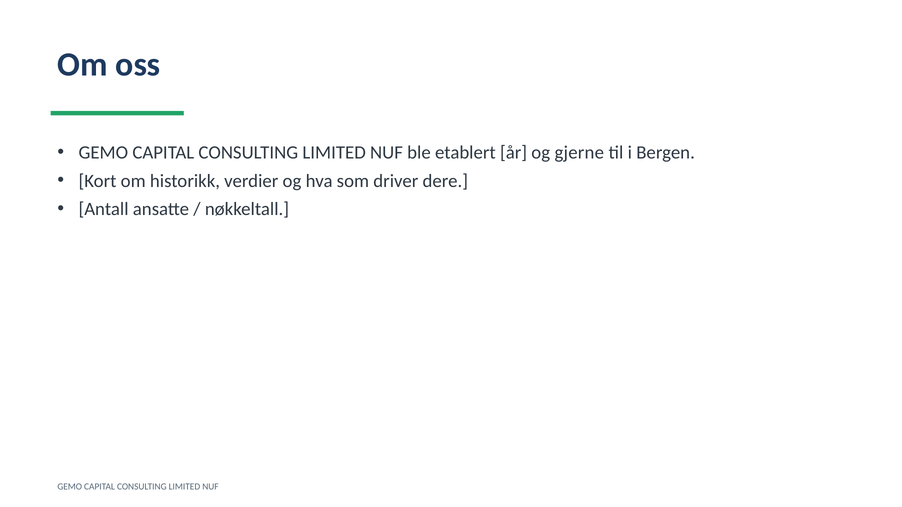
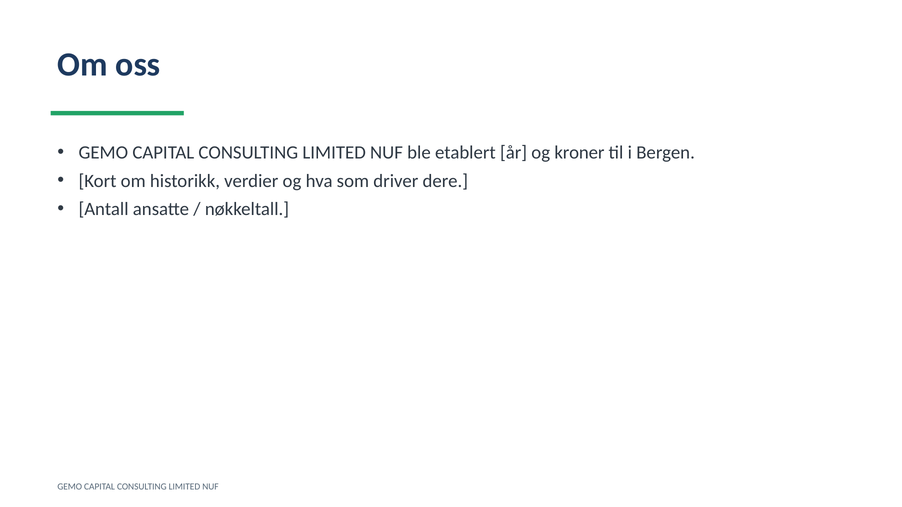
gjerne: gjerne -> kroner (579, 153)
